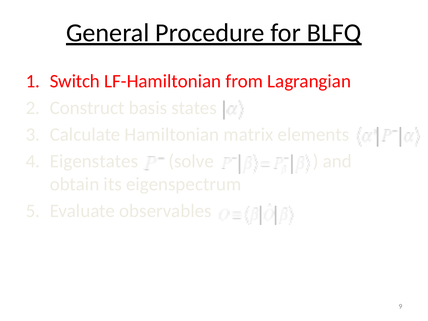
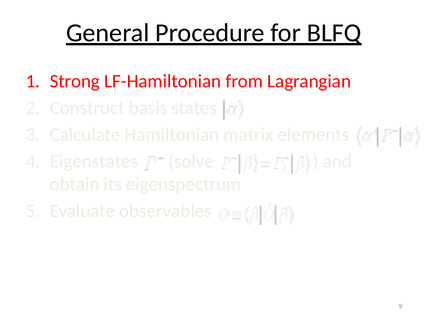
Switch: Switch -> Strong (75, 81)
